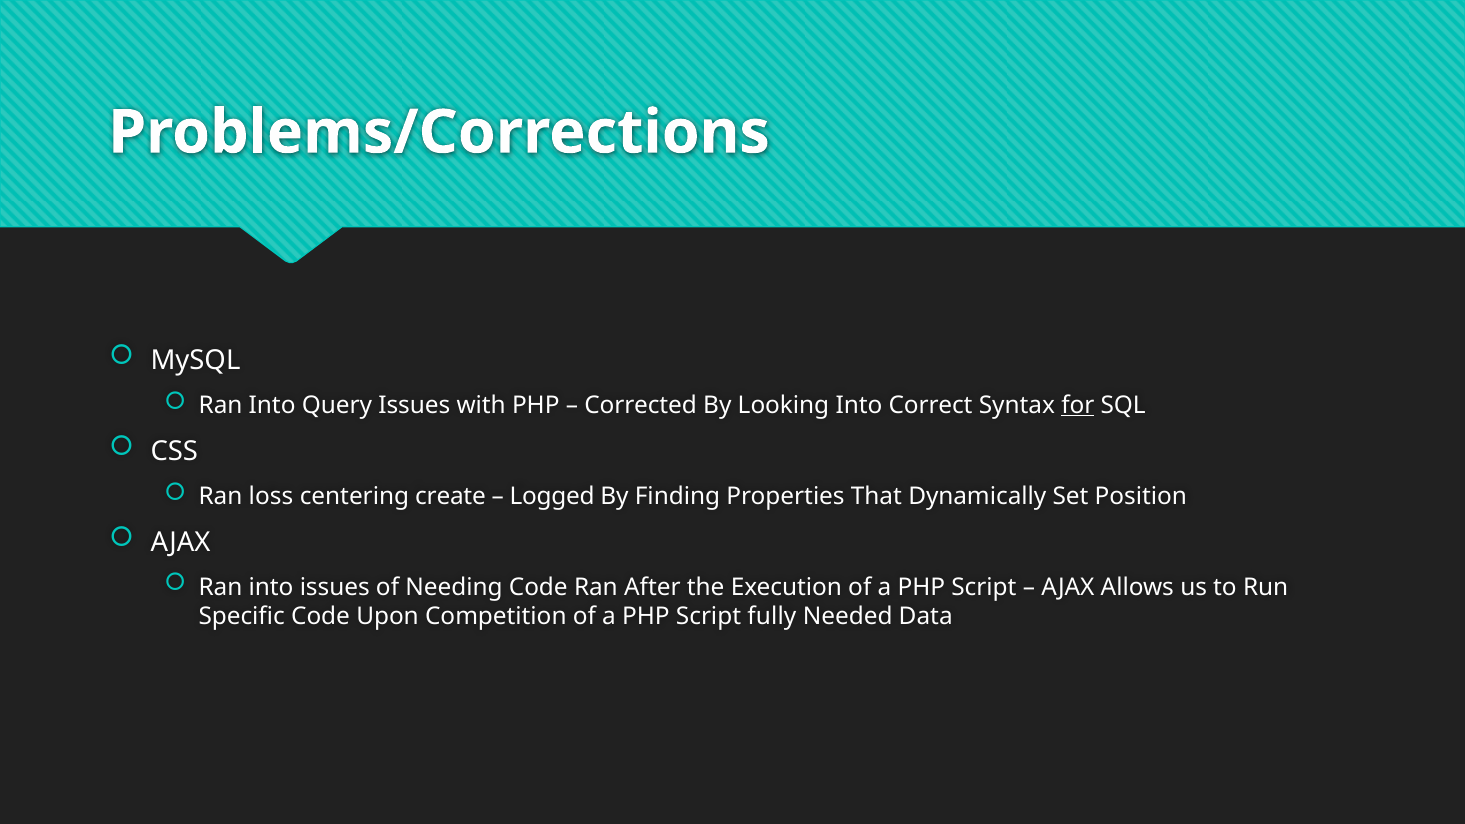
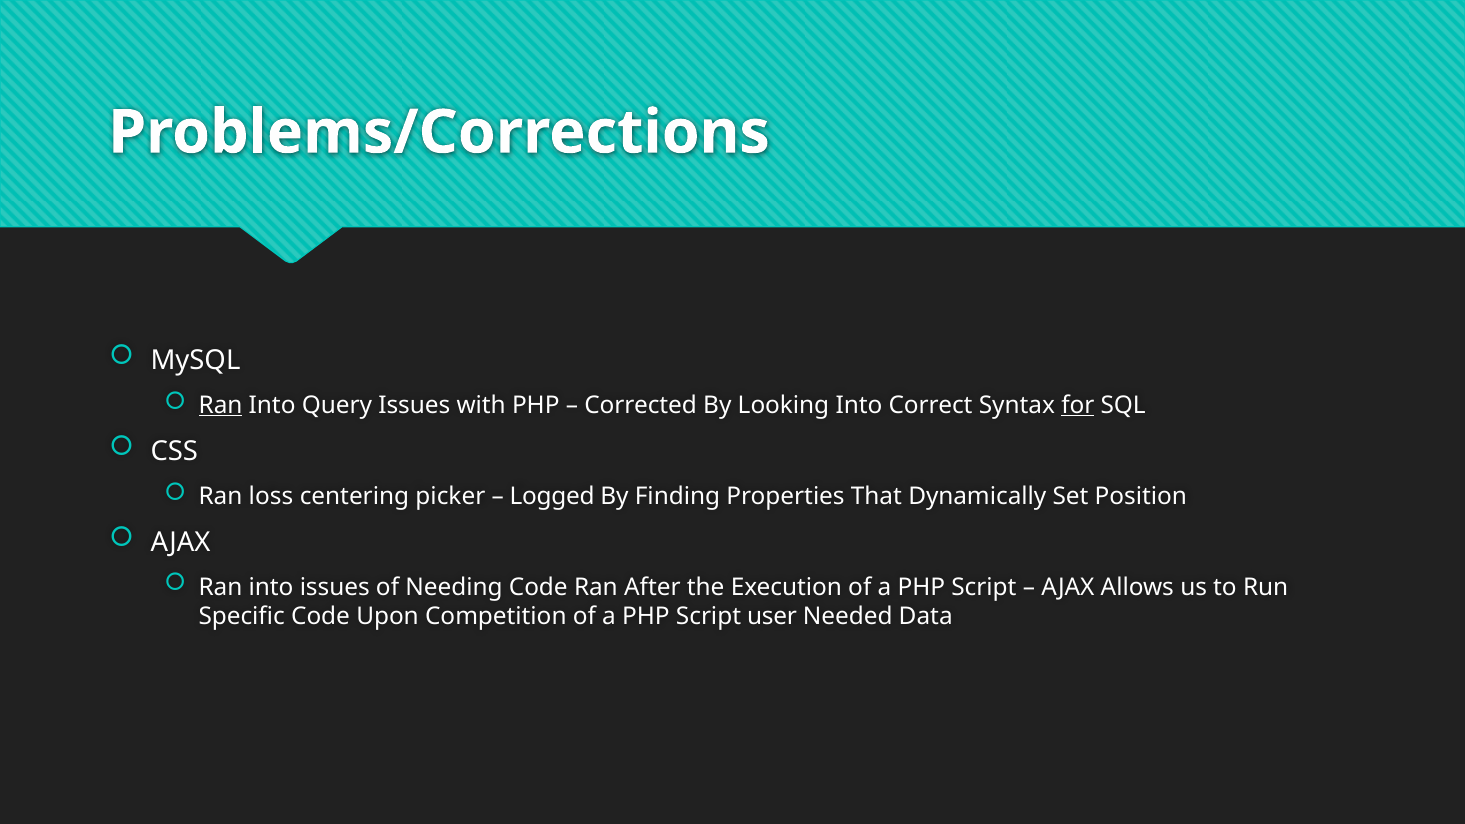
Ran underline: none -> present (221, 405)
create: create -> picker (450, 496)
fully: fully -> user (772, 616)
